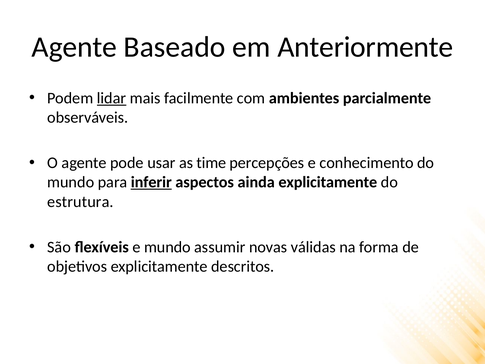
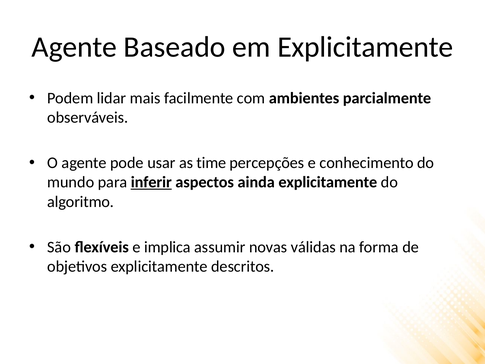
em Anteriormente: Anteriormente -> Explicitamente (365, 47)
lidar underline: present -> none (112, 98)
estrutura: estrutura -> algoritmo (81, 202)
e mundo: mundo -> implica (167, 247)
